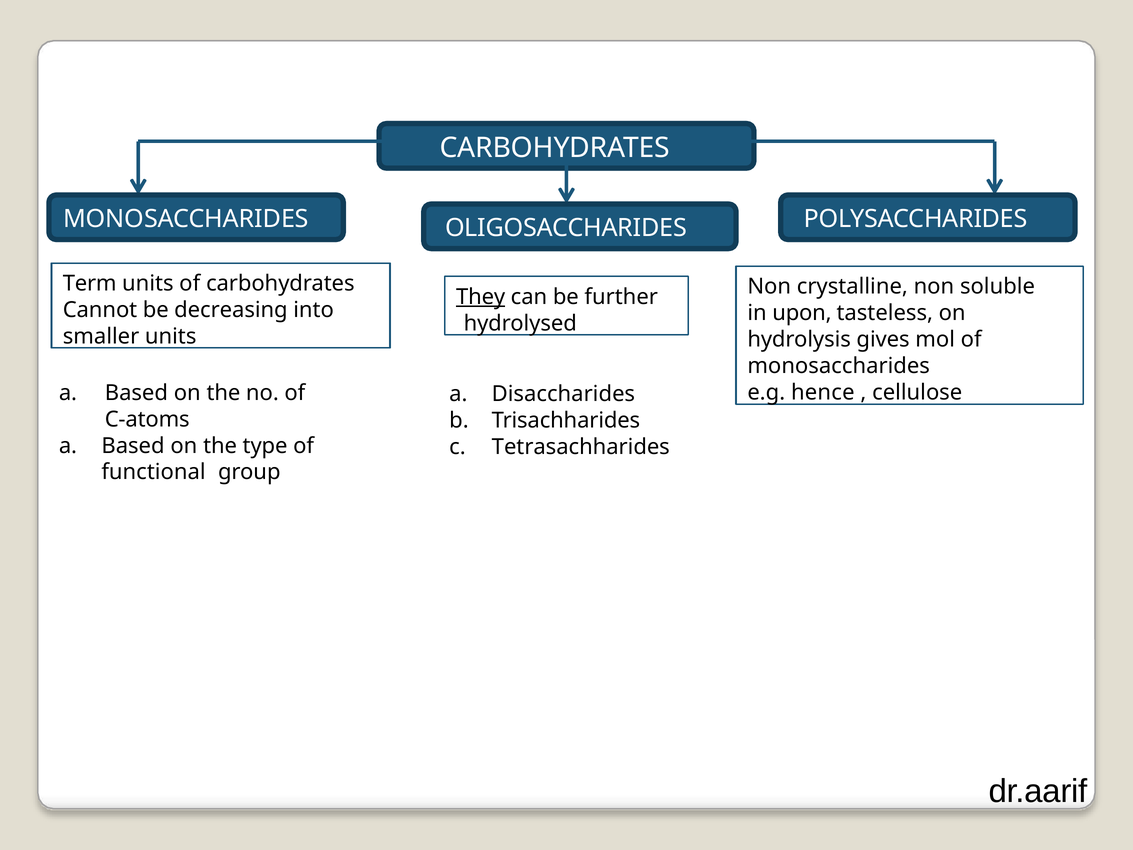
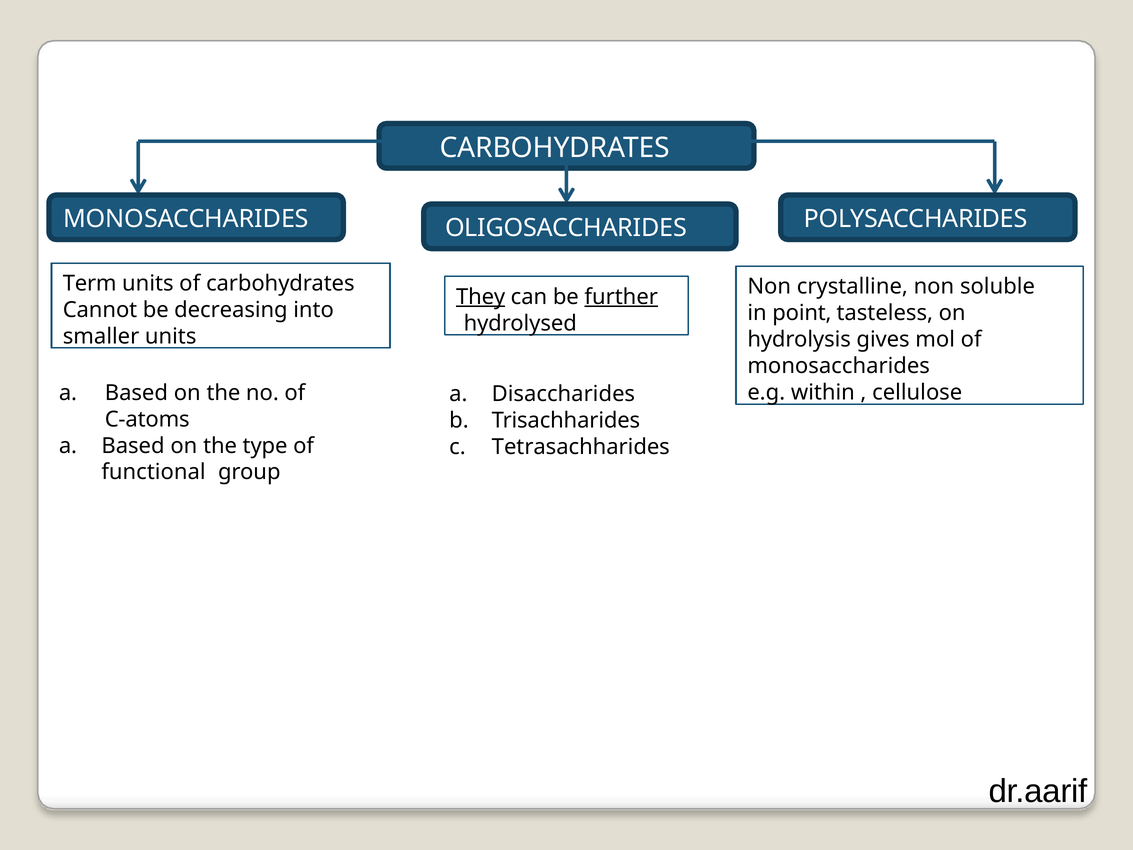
further underline: none -> present (621, 297)
upon: upon -> point (802, 313)
hence: hence -> within (823, 392)
